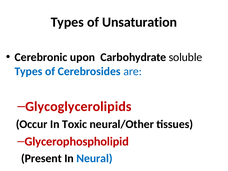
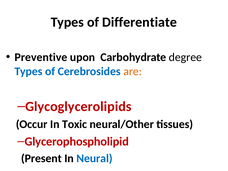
Unsaturation: Unsaturation -> Differentiate (140, 22)
Cerebronic: Cerebronic -> Preventive (41, 57)
soluble: soluble -> degree (185, 57)
are colour: blue -> orange (133, 71)
